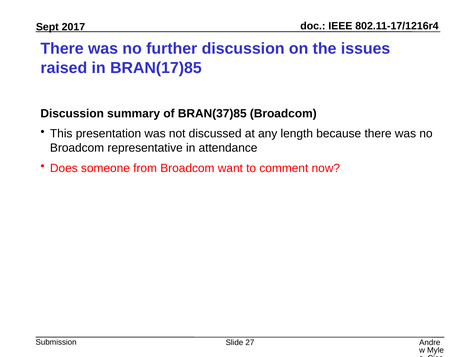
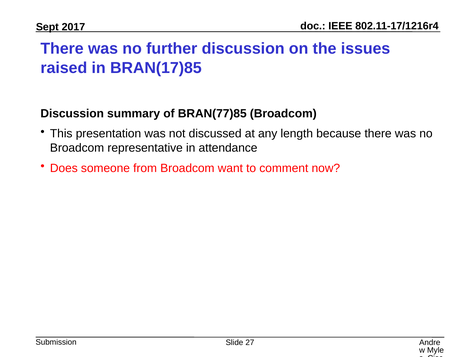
BRAN(37)85: BRAN(37)85 -> BRAN(77)85 (212, 113)
